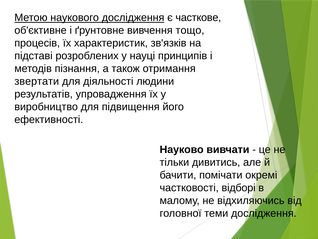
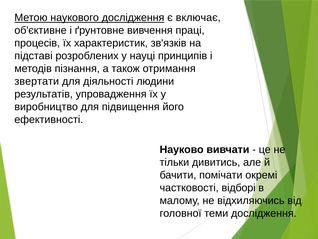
часткове: часткове -> включає (198, 18)
тощо: тощо -> праці (190, 30)
